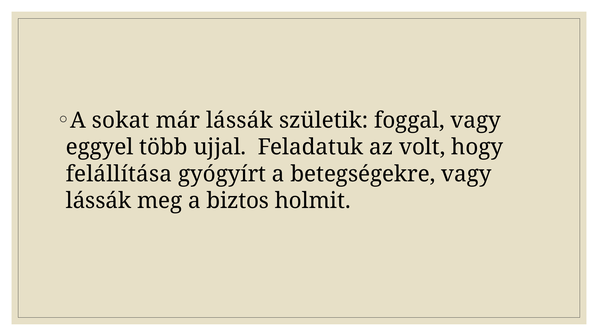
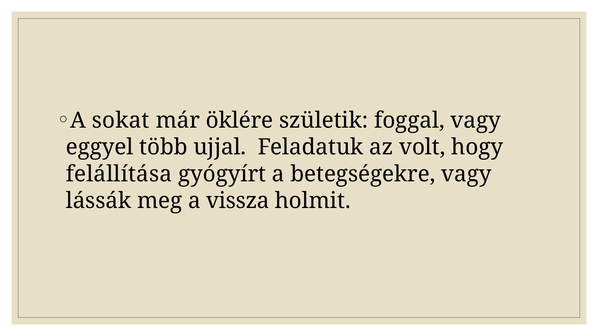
már lássák: lássák -> öklére (240, 120)
biztos: biztos -> vissza (238, 201)
